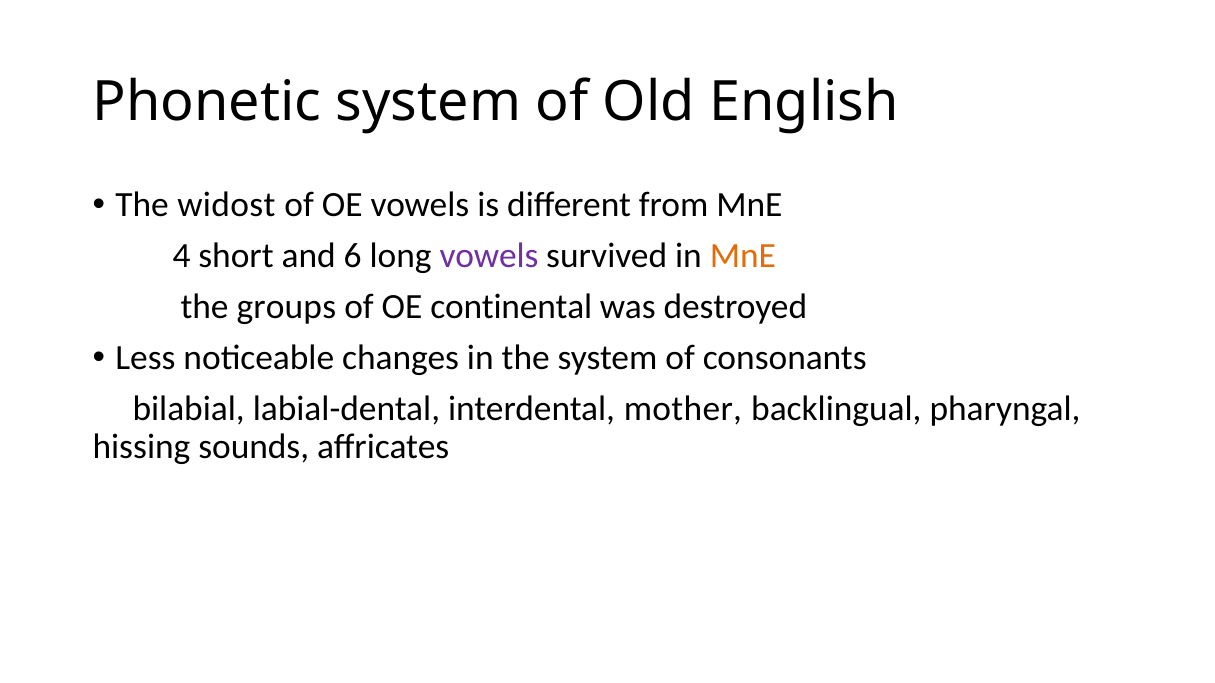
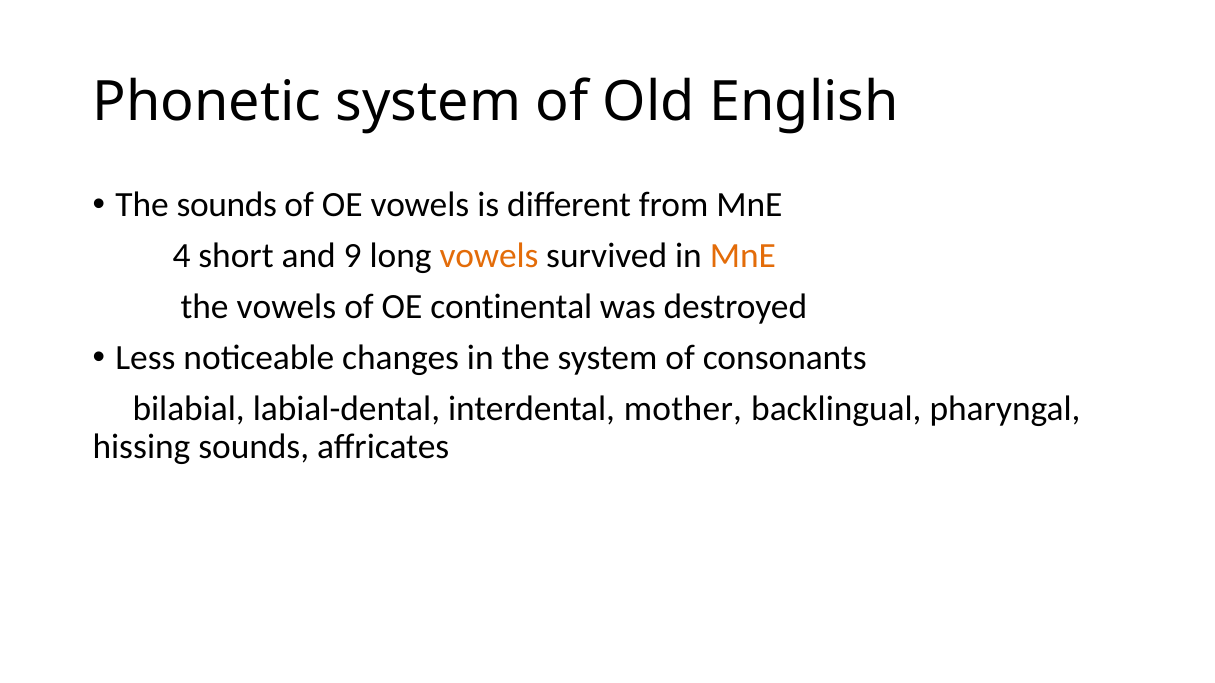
The widost: widost -> sounds (227, 205)
6: 6 -> 9 (353, 256)
vowels colour: purple -> orange (489, 256)
the groups: groups -> vowels (286, 307)
